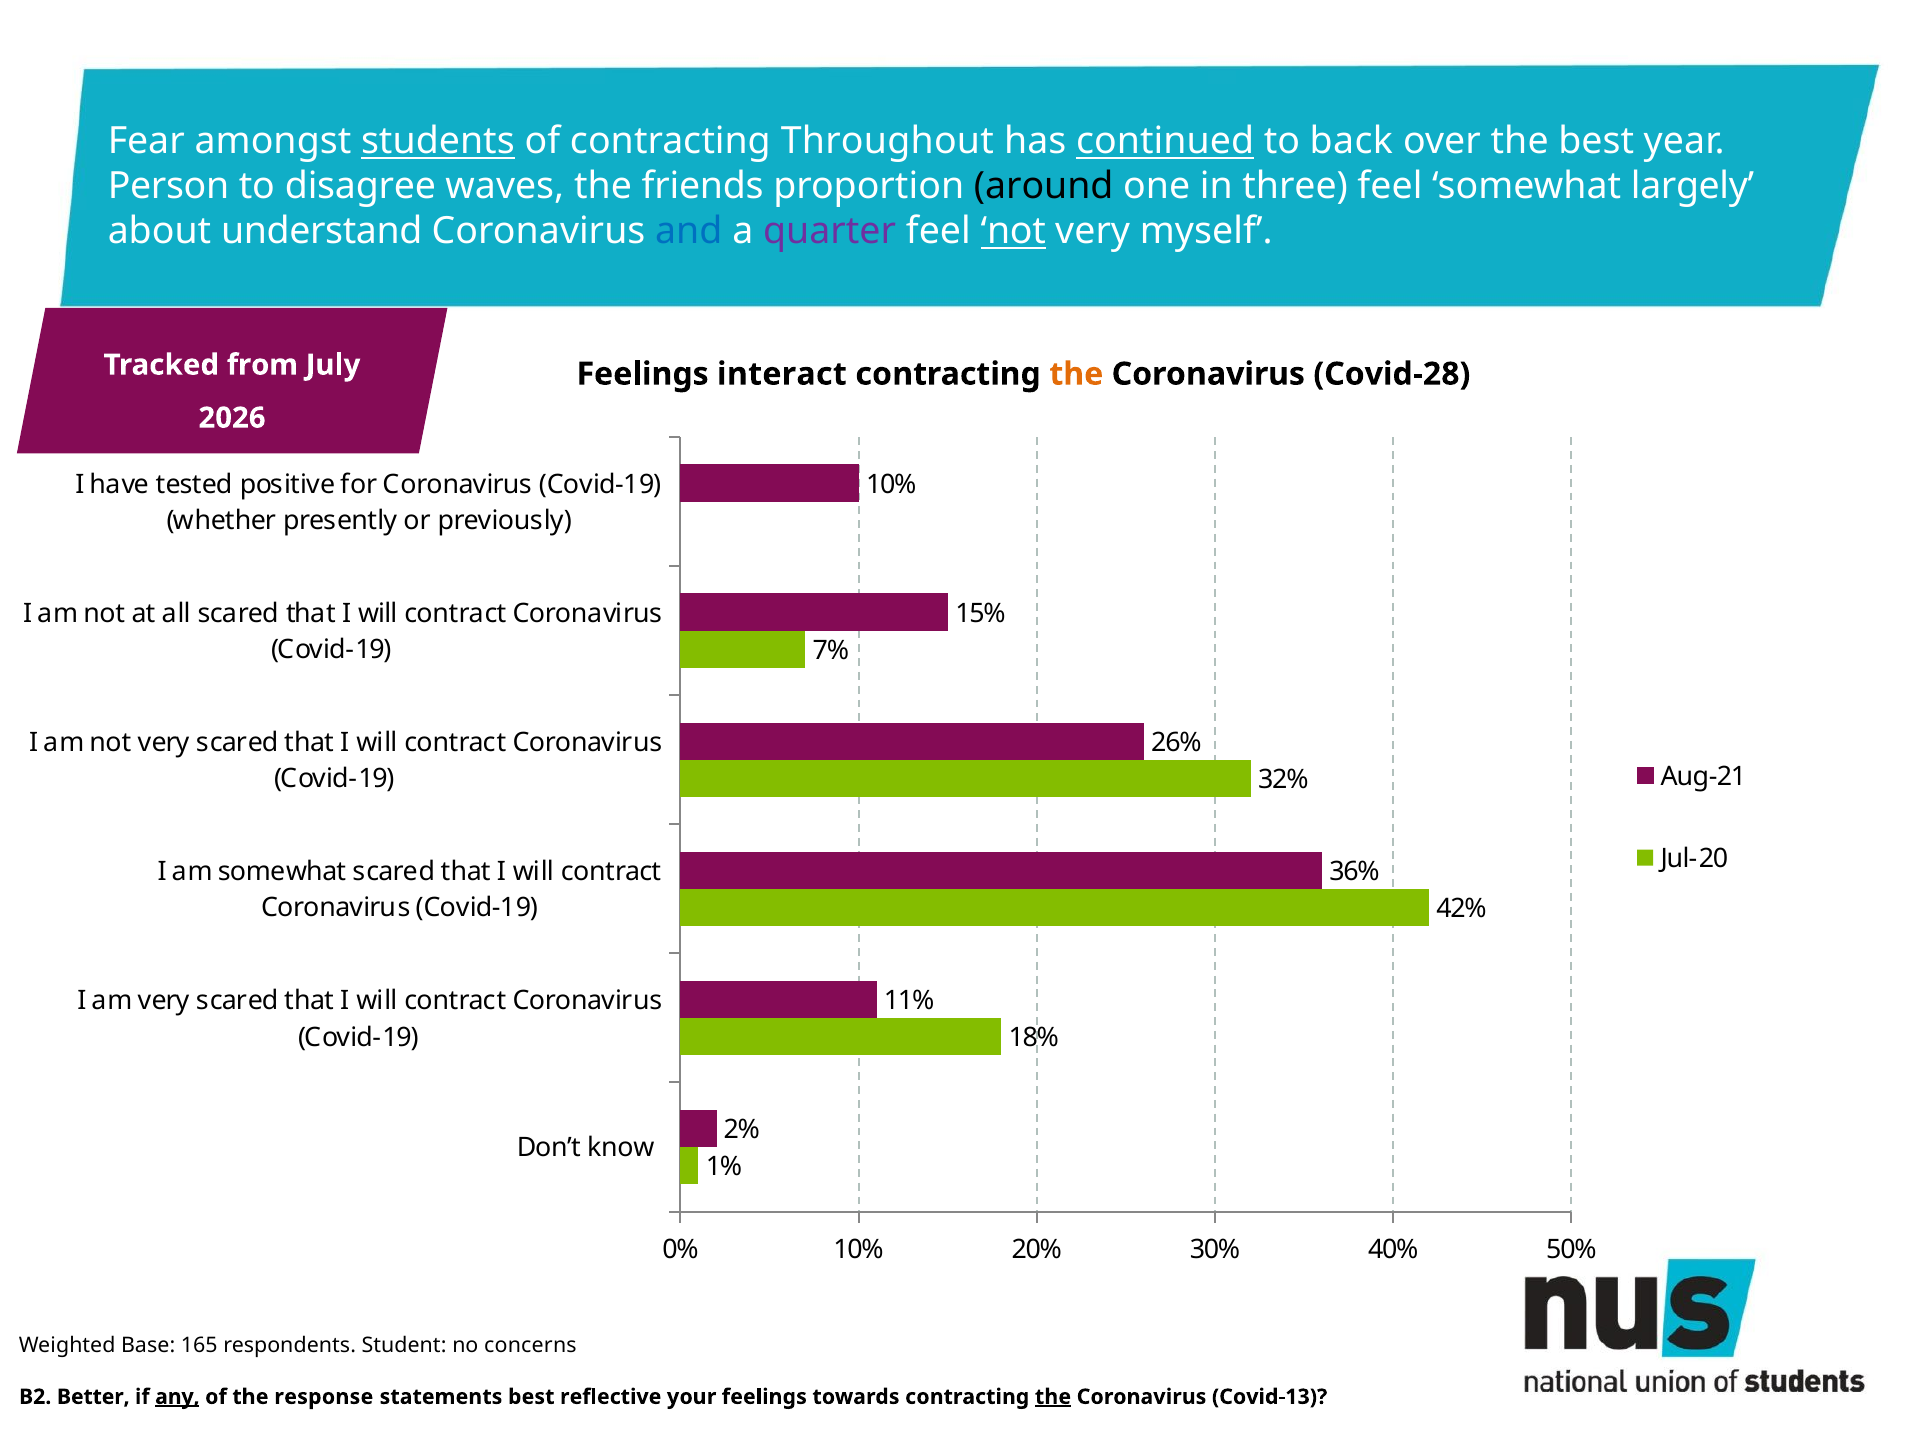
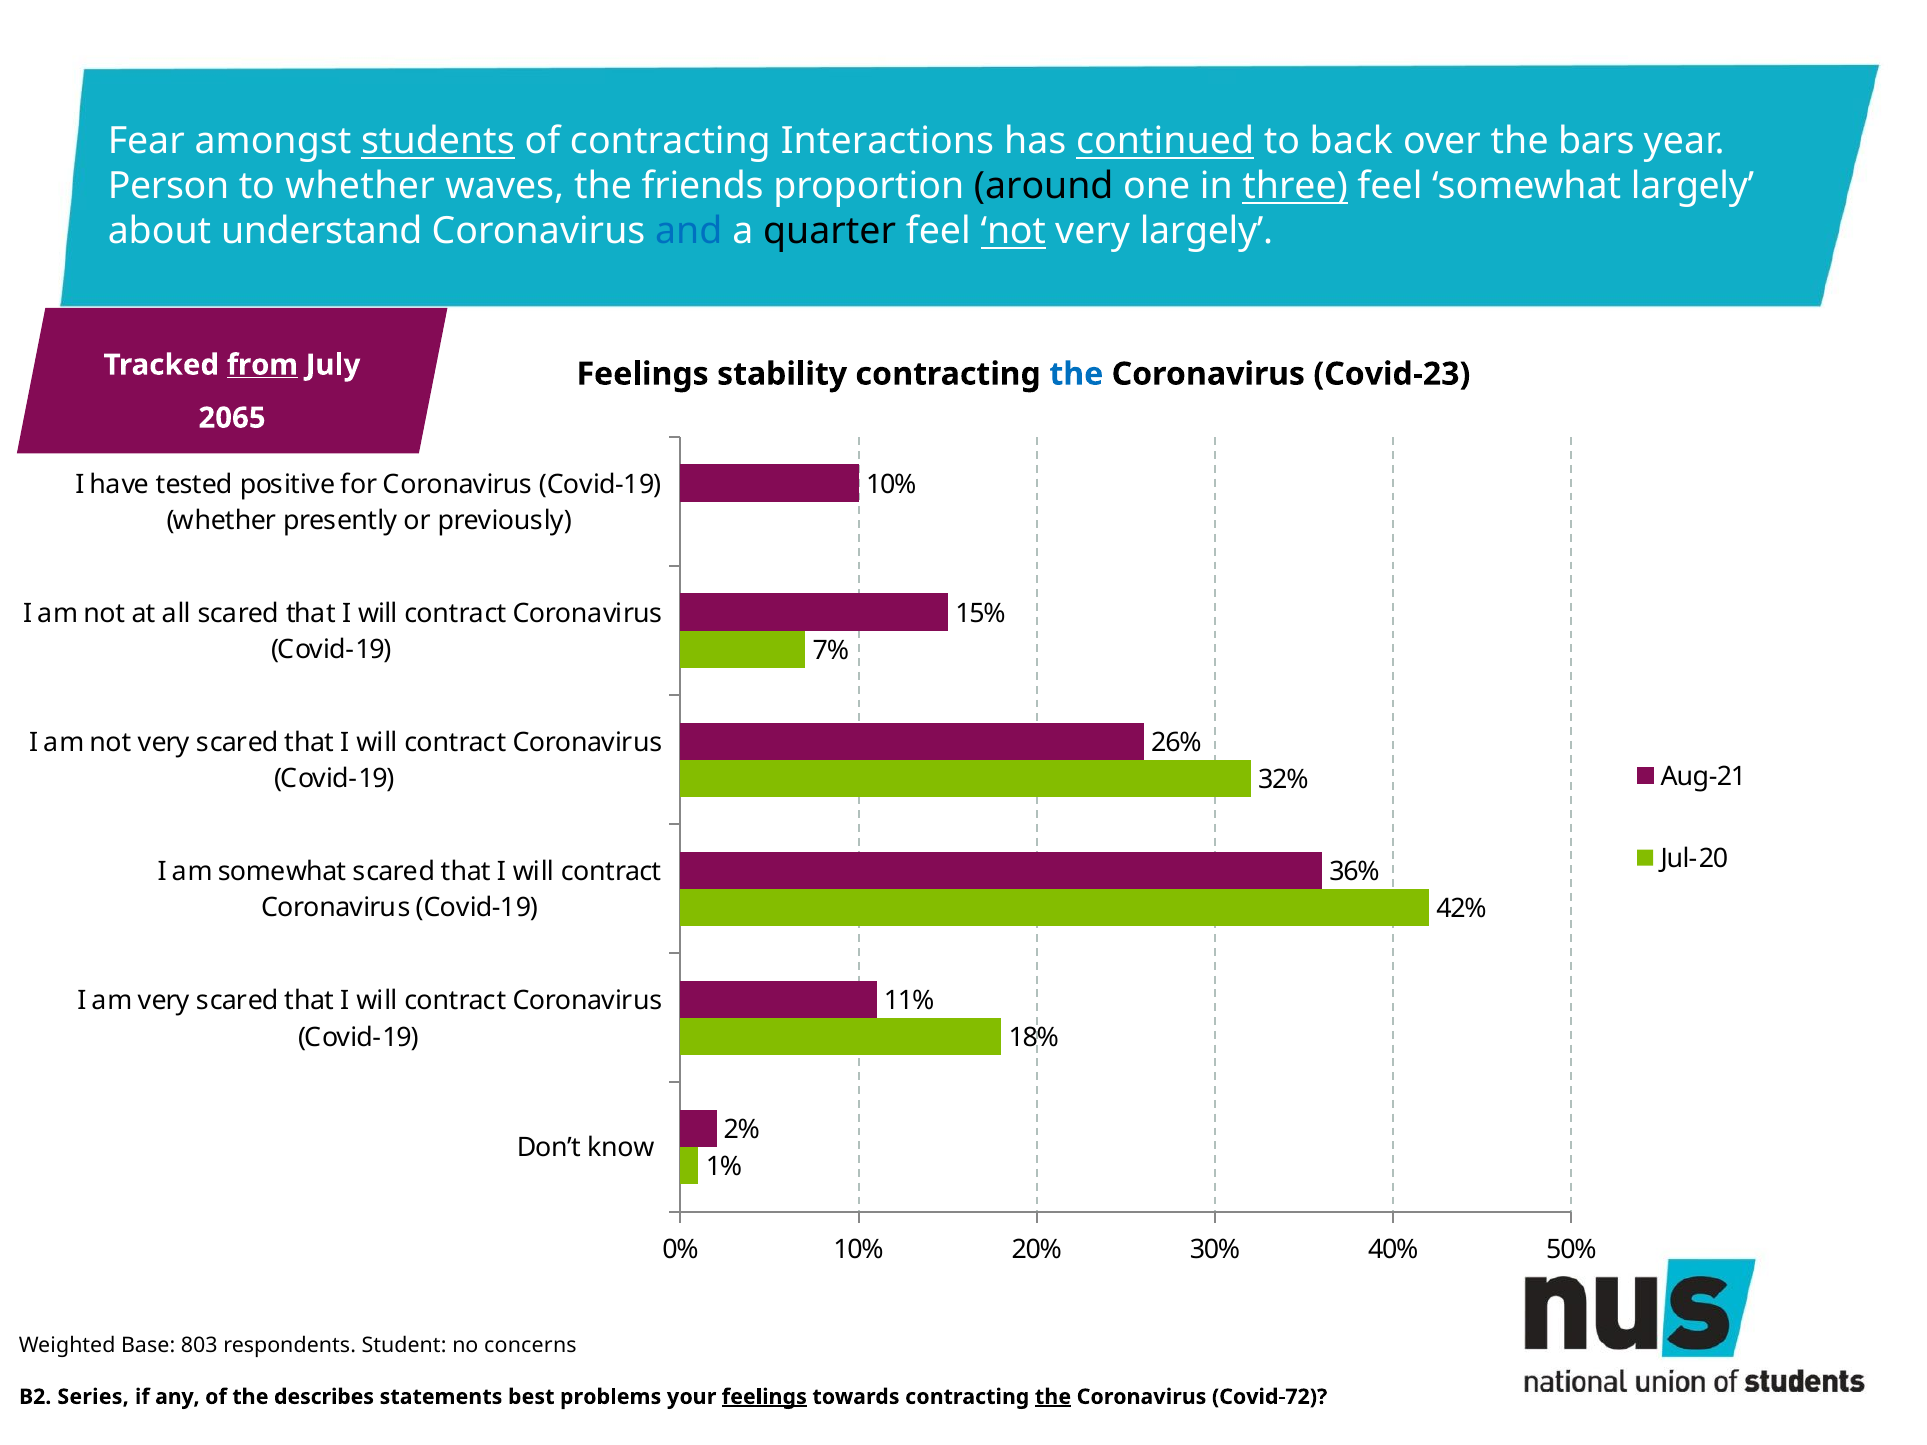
Throughout: Throughout -> Interactions (887, 142)
the best: best -> bars (1596, 142)
to disagree: disagree -> whether (360, 187)
three underline: none -> present (1295, 187)
quarter colour: purple -> black (830, 232)
very myself: myself -> largely (1206, 232)
from underline: none -> present (262, 365)
interact: interact -> stability (782, 374)
the colour: orange -> blue (1076, 374)
Covid-28: Covid-28 -> Covid-23 (1392, 374)
2026: 2026 -> 2065 (232, 418)
165: 165 -> 803 (199, 1346)
Better: Better -> Series (93, 1397)
any underline: present -> none (177, 1397)
response: response -> describes (324, 1397)
reflective: reflective -> problems (611, 1397)
feelings underline: none -> present (764, 1397)
Covid-13: Covid-13 -> Covid-72 (1270, 1397)
